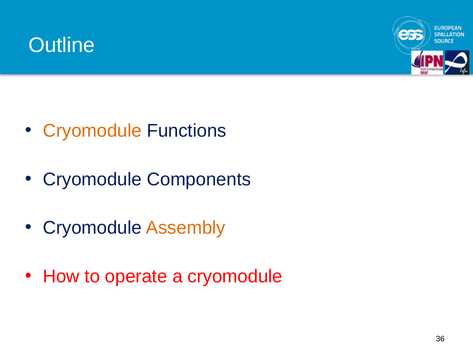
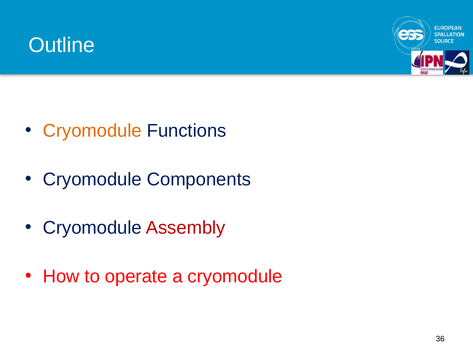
Assembly colour: orange -> red (186, 228)
